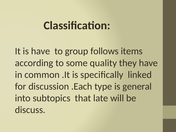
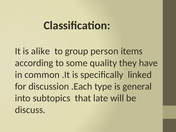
is have: have -> alike (41, 51)
follows: follows -> person (104, 51)
